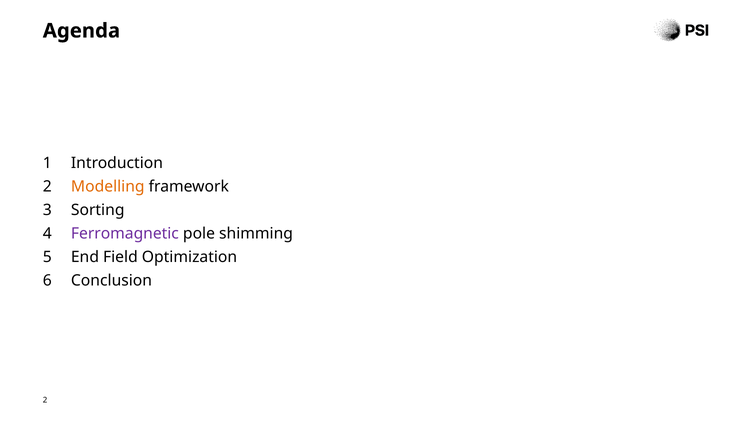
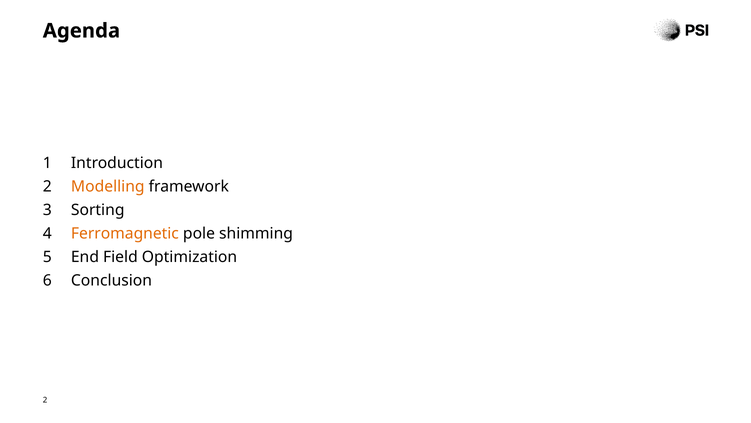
Ferromagnetic colour: purple -> orange (125, 233)
